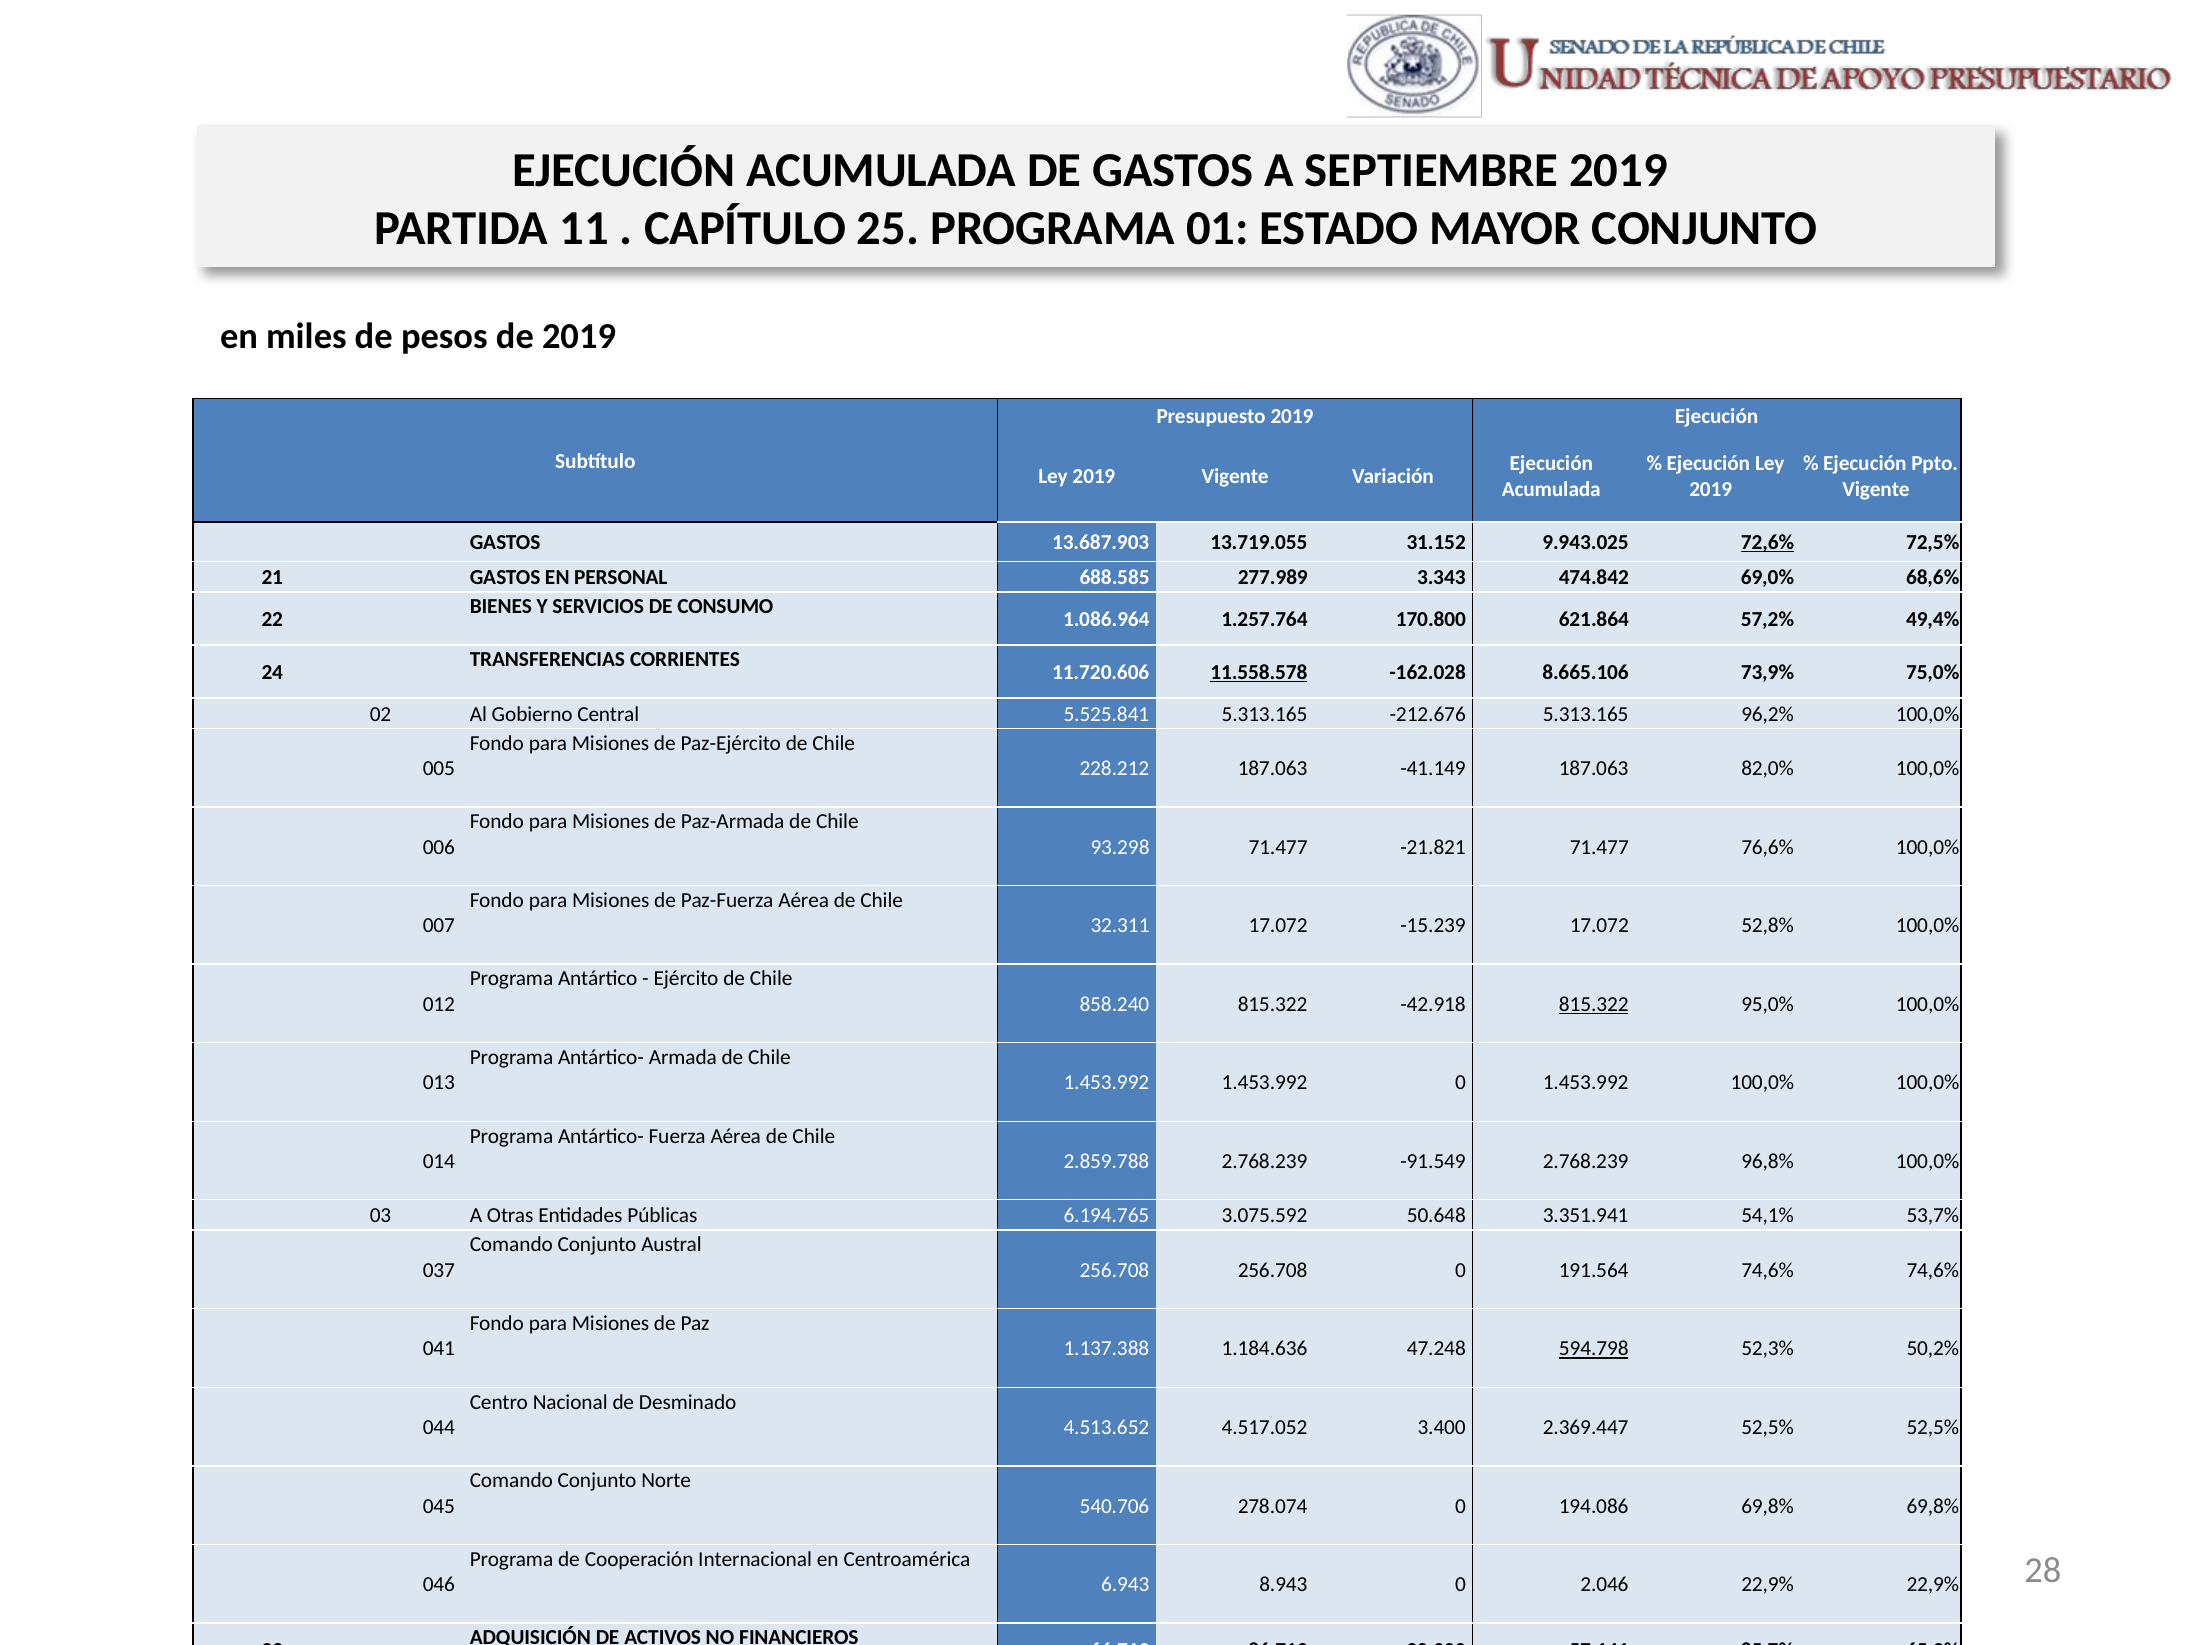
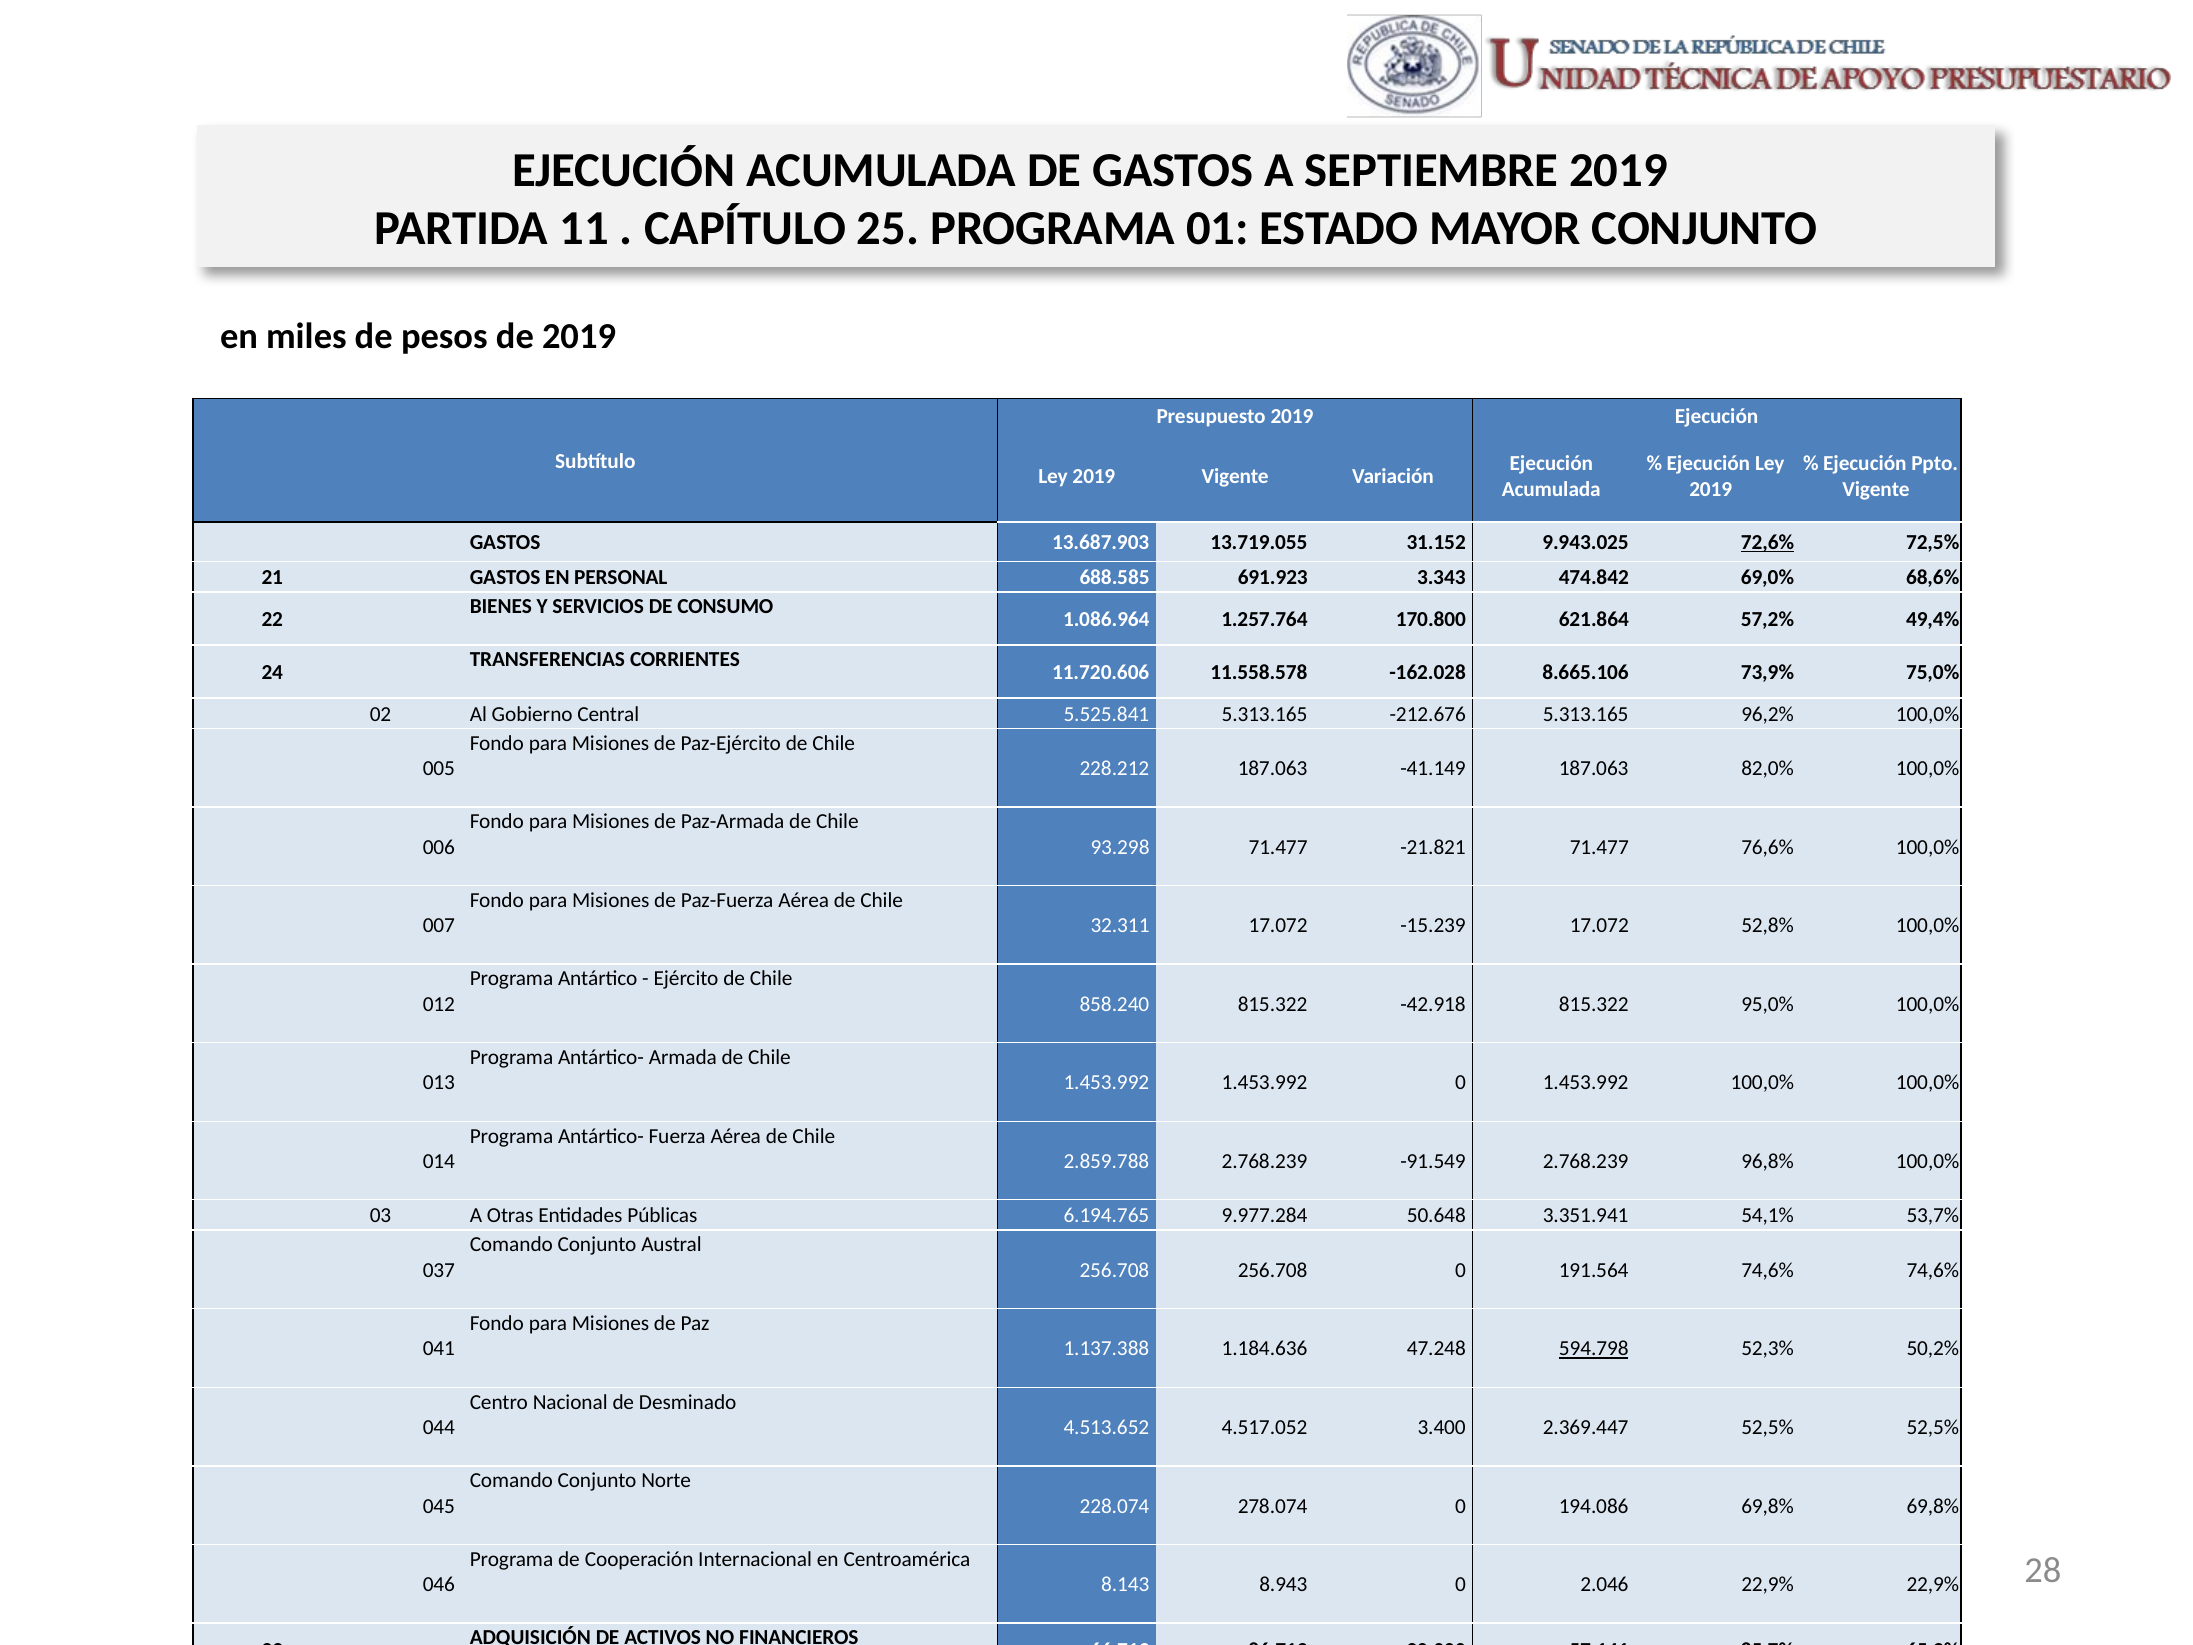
277.989: 277.989 -> 691.923 (1273, 578)
11.558.578 underline: present -> none (1259, 672)
815.322 underline: present -> none (1594, 1004)
3.075.592: 3.075.592 -> 9.977.284 (1265, 1216)
540.706: 540.706 -> 228.074 (1114, 1506)
6.943: 6.943 -> 8.143 (1125, 1584)
